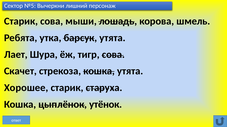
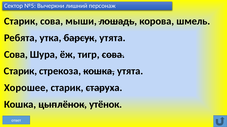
Лает: Лает -> Сова (16, 55)
Скачет: Скачет -> Старик (20, 71)
